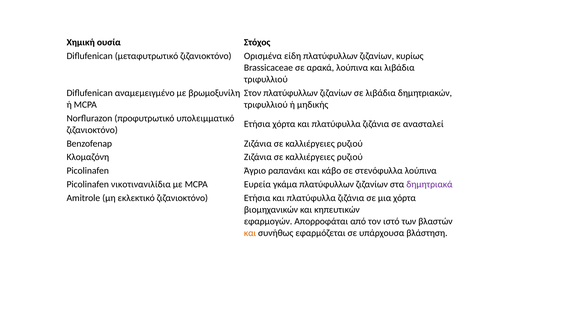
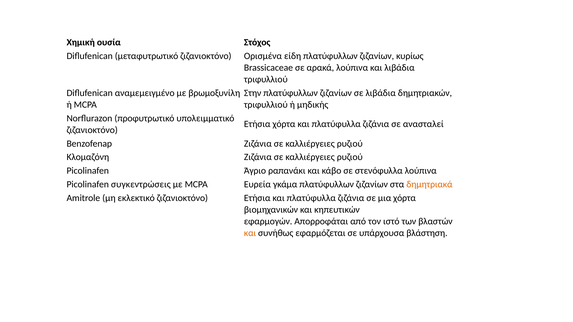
Στον: Στον -> Στην (253, 93)
νικοτινανιλίδια: νικοτινανιλίδια -> συγκεντρώσεις (141, 185)
δημητριακά colour: purple -> orange (429, 185)
